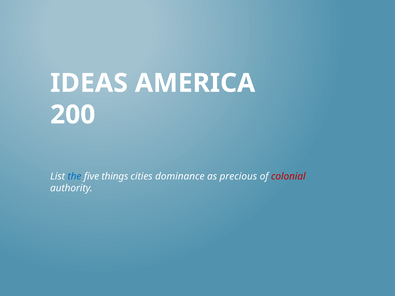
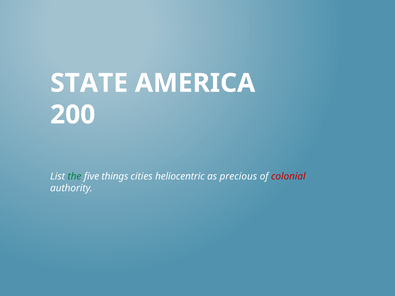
IDEAS: IDEAS -> STATE (89, 83)
the colour: blue -> green (74, 176)
dominance: dominance -> heliocentric (180, 176)
